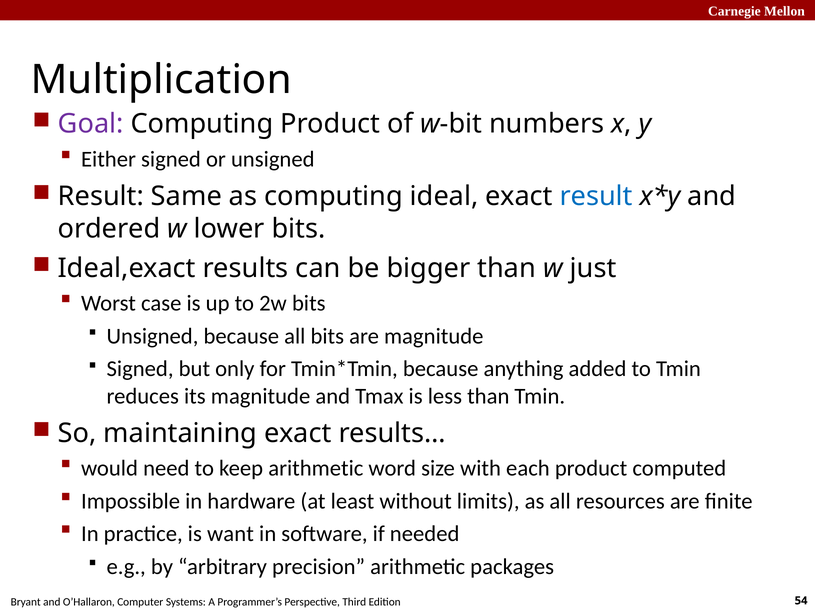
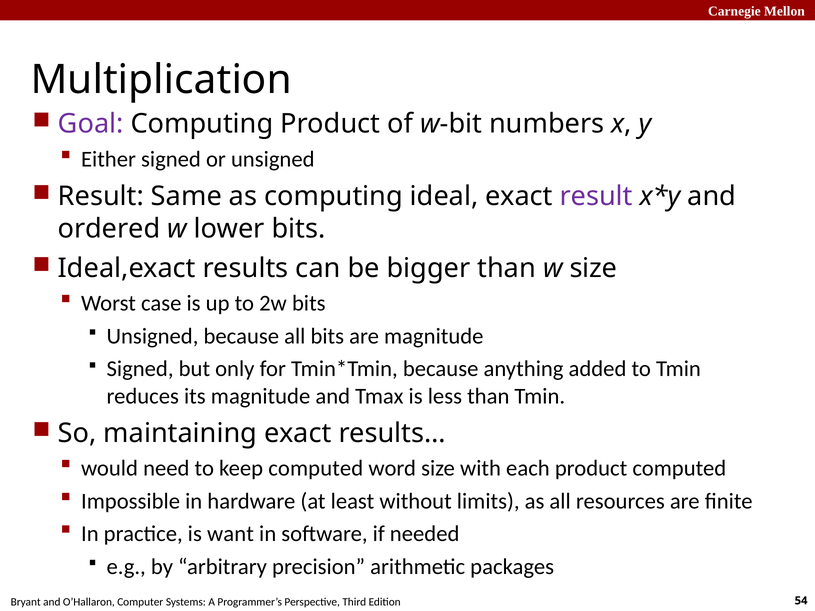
result colour: blue -> purple (596, 196)
w just: just -> size (593, 268)
keep arithmetic: arithmetic -> computed (316, 469)
